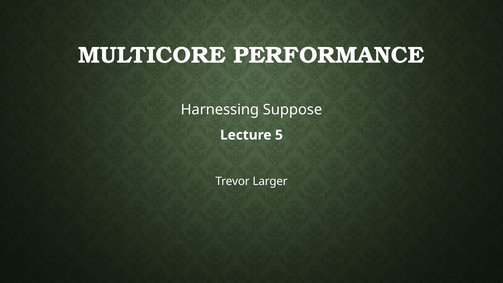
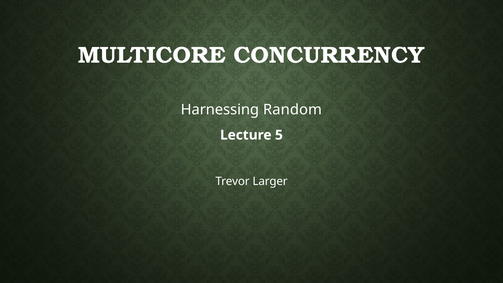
PERFORMANCE: PERFORMANCE -> CONCURRENCY (329, 55)
Suppose: Suppose -> Random (292, 110)
